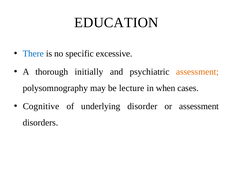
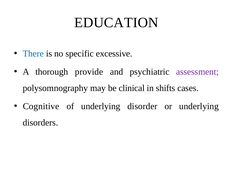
initially: initially -> provide (89, 72)
assessment colour: orange -> purple (197, 72)
lecture: lecture -> clinical (132, 88)
when: when -> shifts (166, 88)
or assessment: assessment -> underlying (199, 106)
